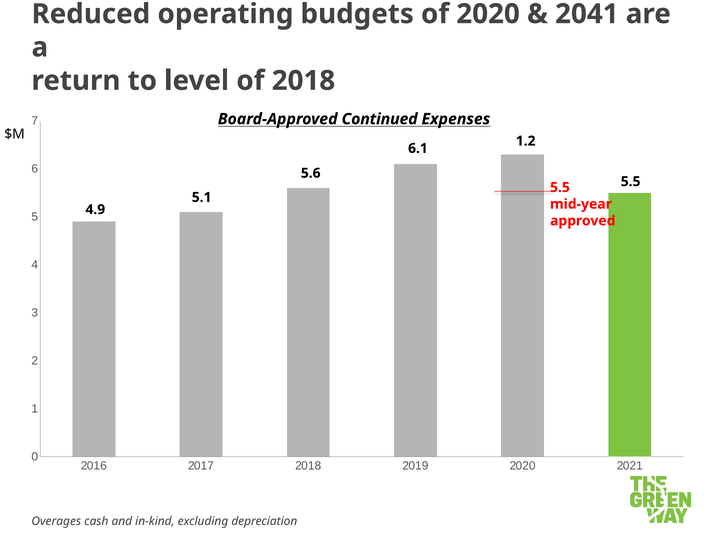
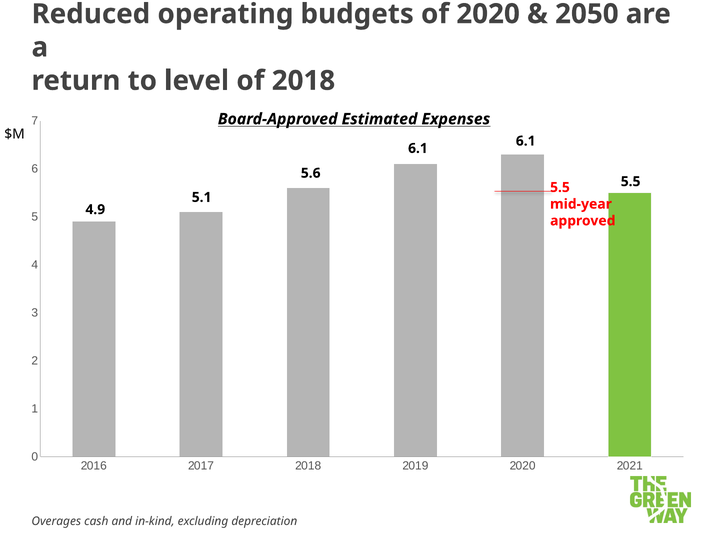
2041: 2041 -> 2050 (587, 14)
Continued: Continued -> Estimated (380, 119)
1.2: 1.2 -> 6.1 (526, 141)
